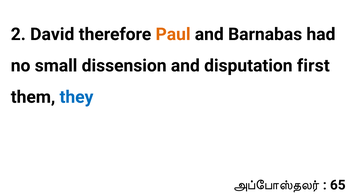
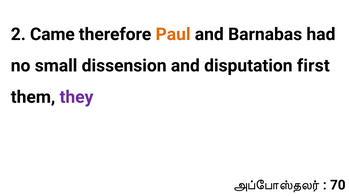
David: David -> Came (52, 34)
they colour: blue -> purple (76, 97)
65: 65 -> 70 (338, 185)
